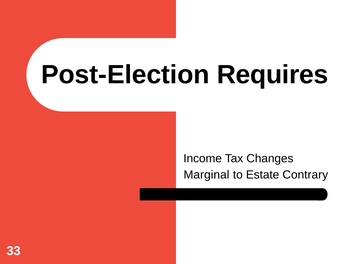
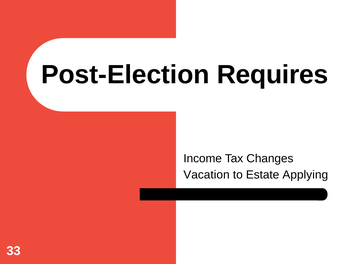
Marginal: Marginal -> Vacation (207, 175)
Contrary: Contrary -> Applying (305, 175)
